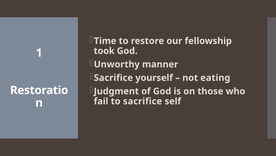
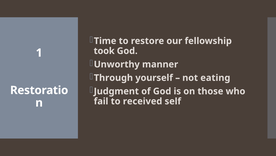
Sacrifice: Sacrifice -> Through (113, 77)
to sacrifice: sacrifice -> received (143, 101)
